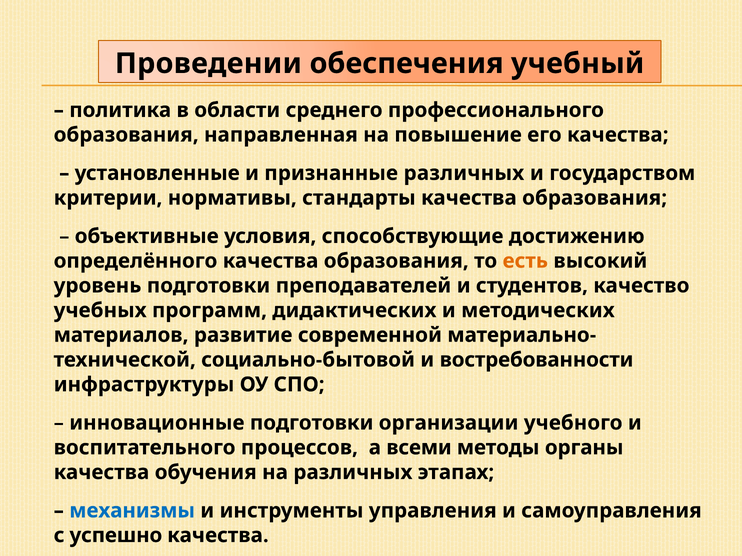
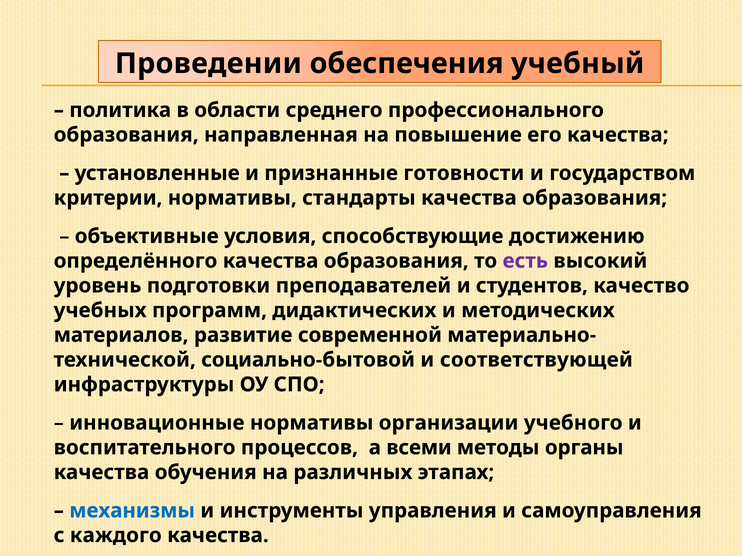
различных: различных -> готовности (464, 173)
есть colour: orange -> purple (525, 261)
востребованности: востребованности -> соответствующей (536, 360)
инновационные подготовки: подготовки -> нормативы (312, 423)
успешно: успешно -> каждого (116, 536)
